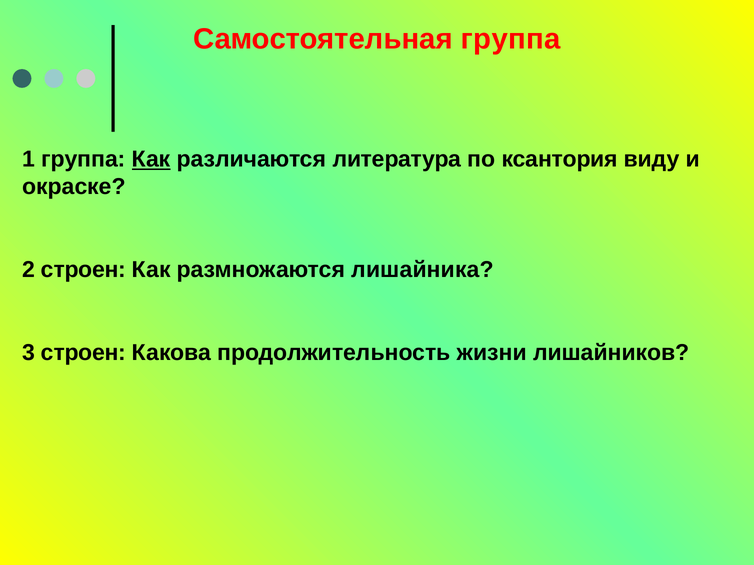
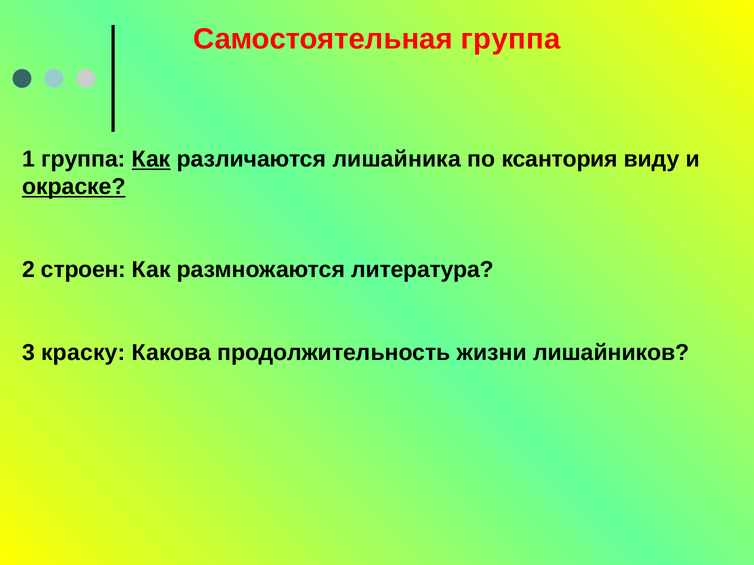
литература: литература -> лишайника (397, 159)
окраске underline: none -> present (74, 187)
лишайника: лишайника -> литература (423, 270)
3 строен: строен -> краску (83, 353)
